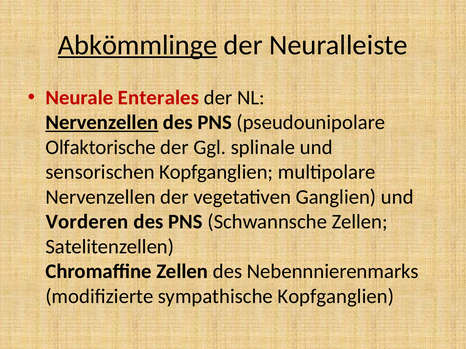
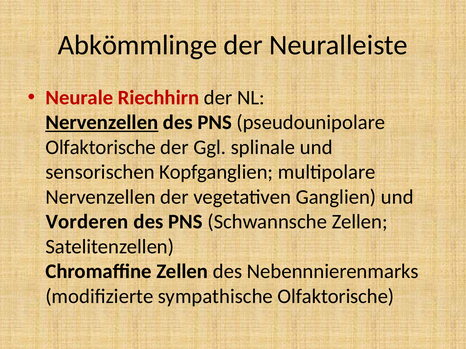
Abkömmlinge underline: present -> none (138, 45)
Enterales: Enterales -> Riechhirn (159, 98)
sympathische Kopfganglien: Kopfganglien -> Olfaktorische (336, 297)
